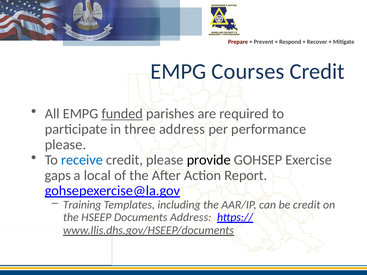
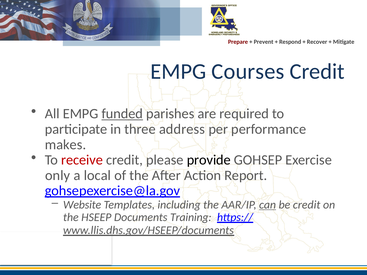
please: please -> makes (65, 145)
receive colour: blue -> red (82, 160)
gaps: gaps -> only (58, 176)
Training: Training -> Website (82, 205)
can underline: none -> present (268, 205)
Documents Address: Address -> Training (191, 218)
